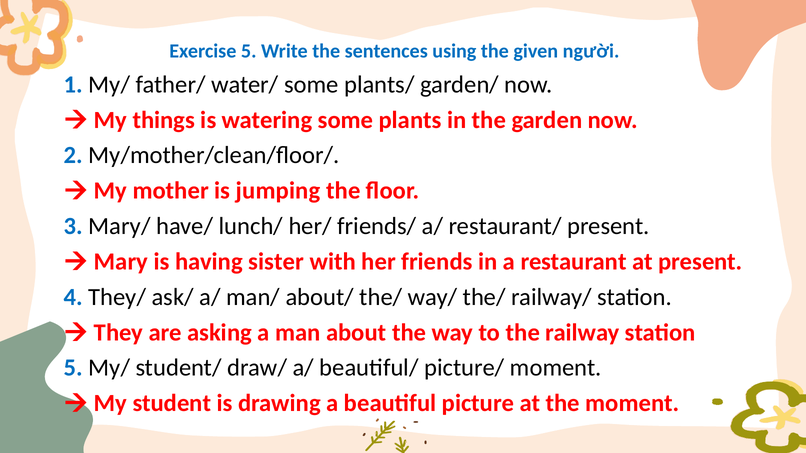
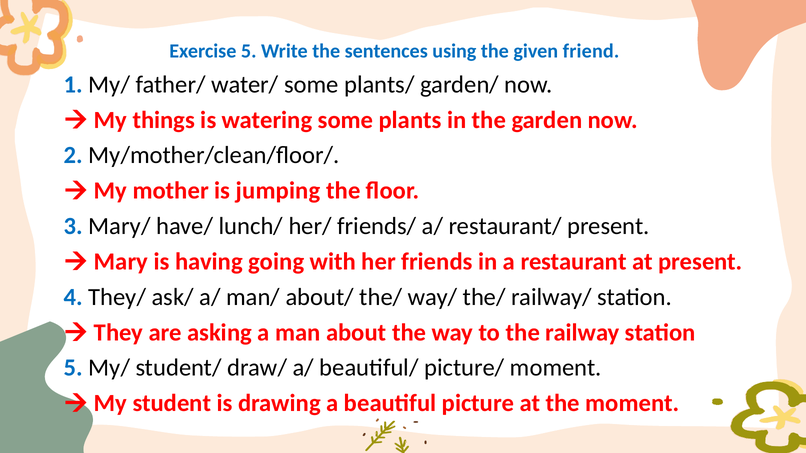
người: người -> friend (591, 51)
sister: sister -> going (276, 262)
